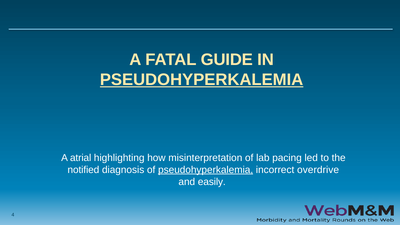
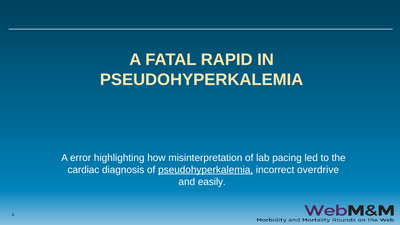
GUIDE: GUIDE -> RAPID (227, 60)
PSEUDOHYPERKALEMIA underline: present -> none (202, 80)
atrial: atrial -> error (81, 158)
notified: notified -> cardiac (83, 170)
